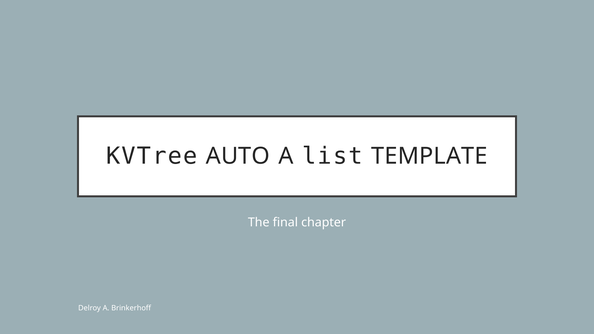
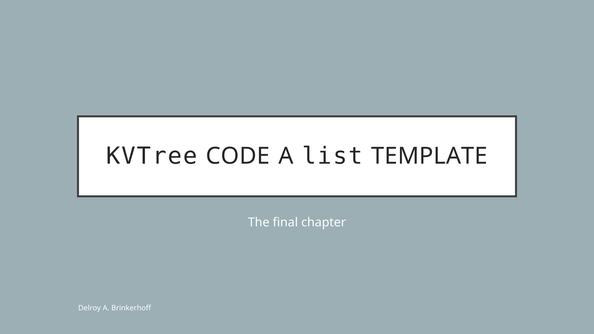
AUTO: AUTO -> CODE (238, 156)
